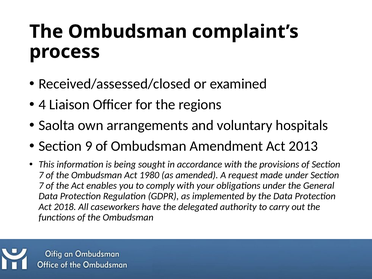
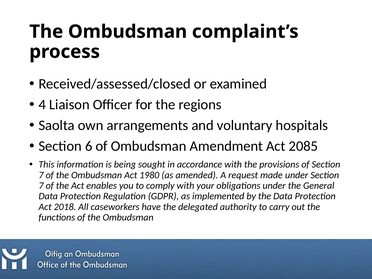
9: 9 -> 6 (89, 146)
2013: 2013 -> 2085 (303, 146)
